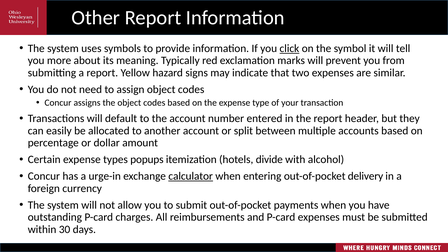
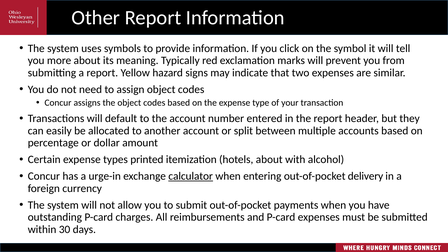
click underline: present -> none (289, 48)
popups: popups -> printed (147, 160)
hotels divide: divide -> about (269, 160)
